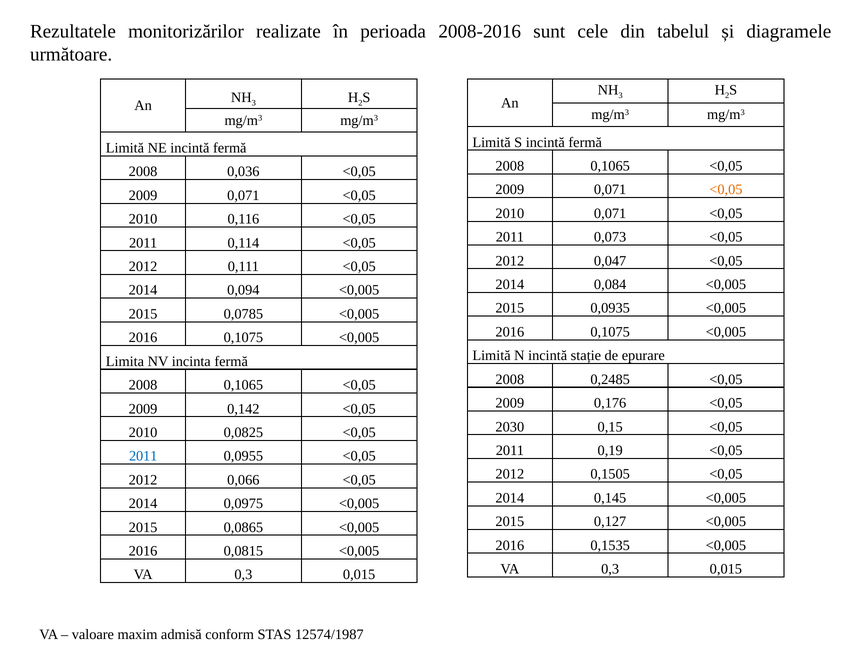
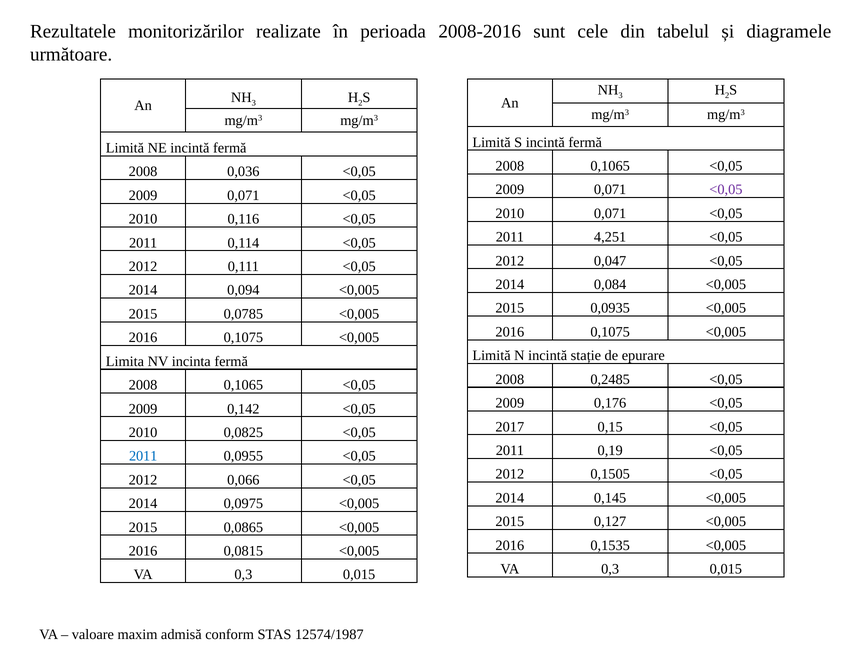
<0,05 colour: orange -> purple (726, 190)
0,073: 0,073 -> 4,251 (610, 237)
2030: 2030 -> 2017 (510, 427)
